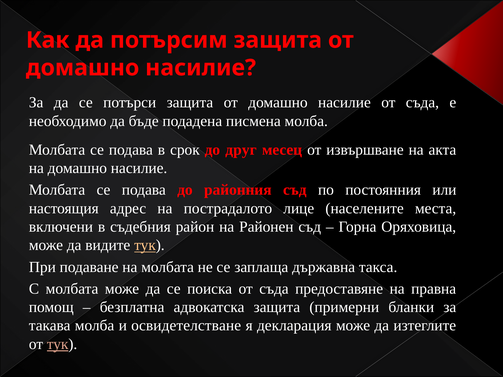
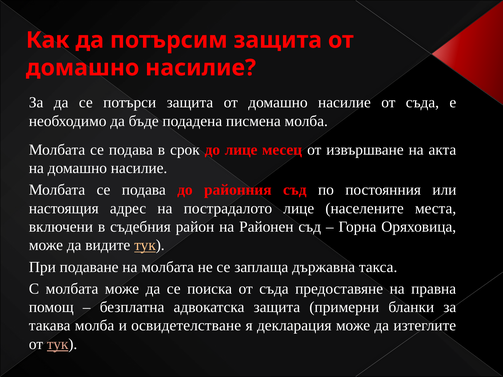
до друг: друг -> лице (241, 150)
